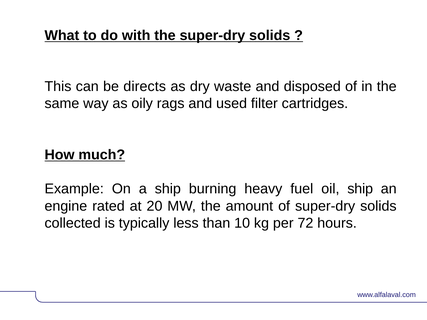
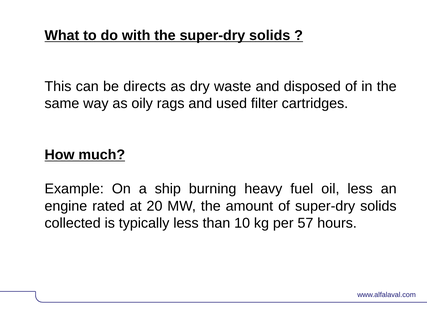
oil ship: ship -> less (360, 189)
72: 72 -> 57 (305, 223)
